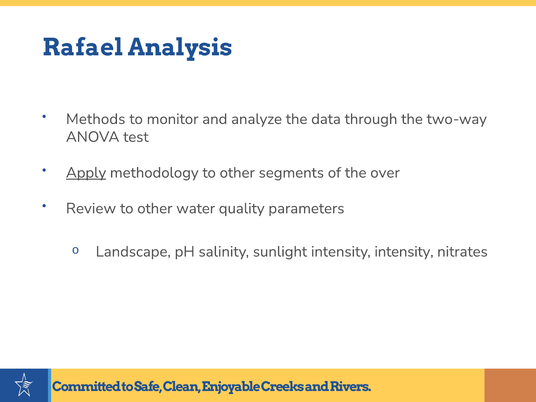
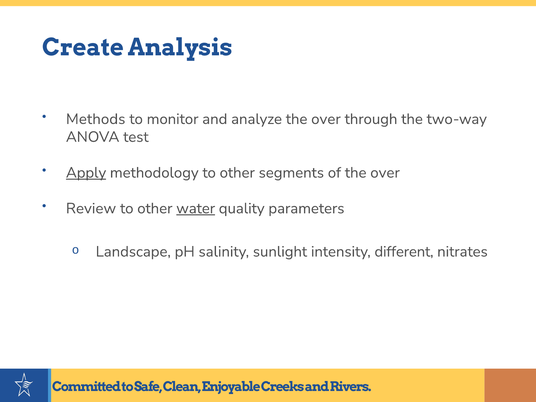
Rafael: Rafael -> Create (83, 48)
analyze the data: data -> over (326, 119)
water underline: none -> present (196, 208)
intensity intensity: intensity -> different (404, 252)
